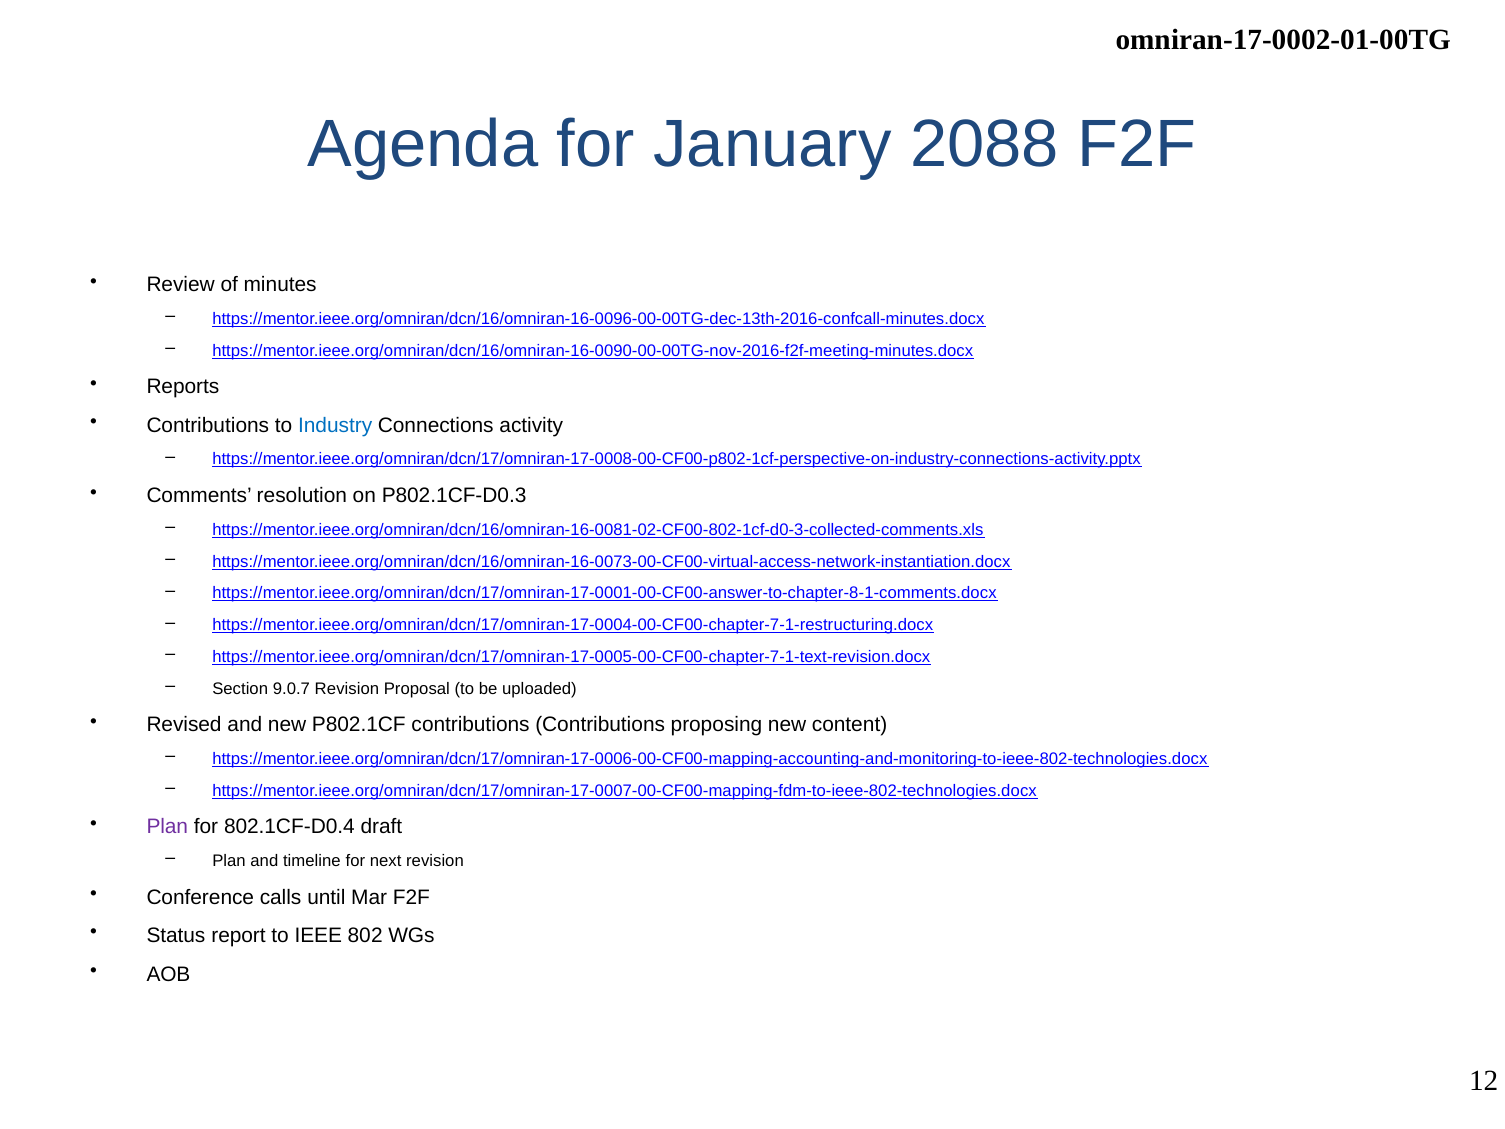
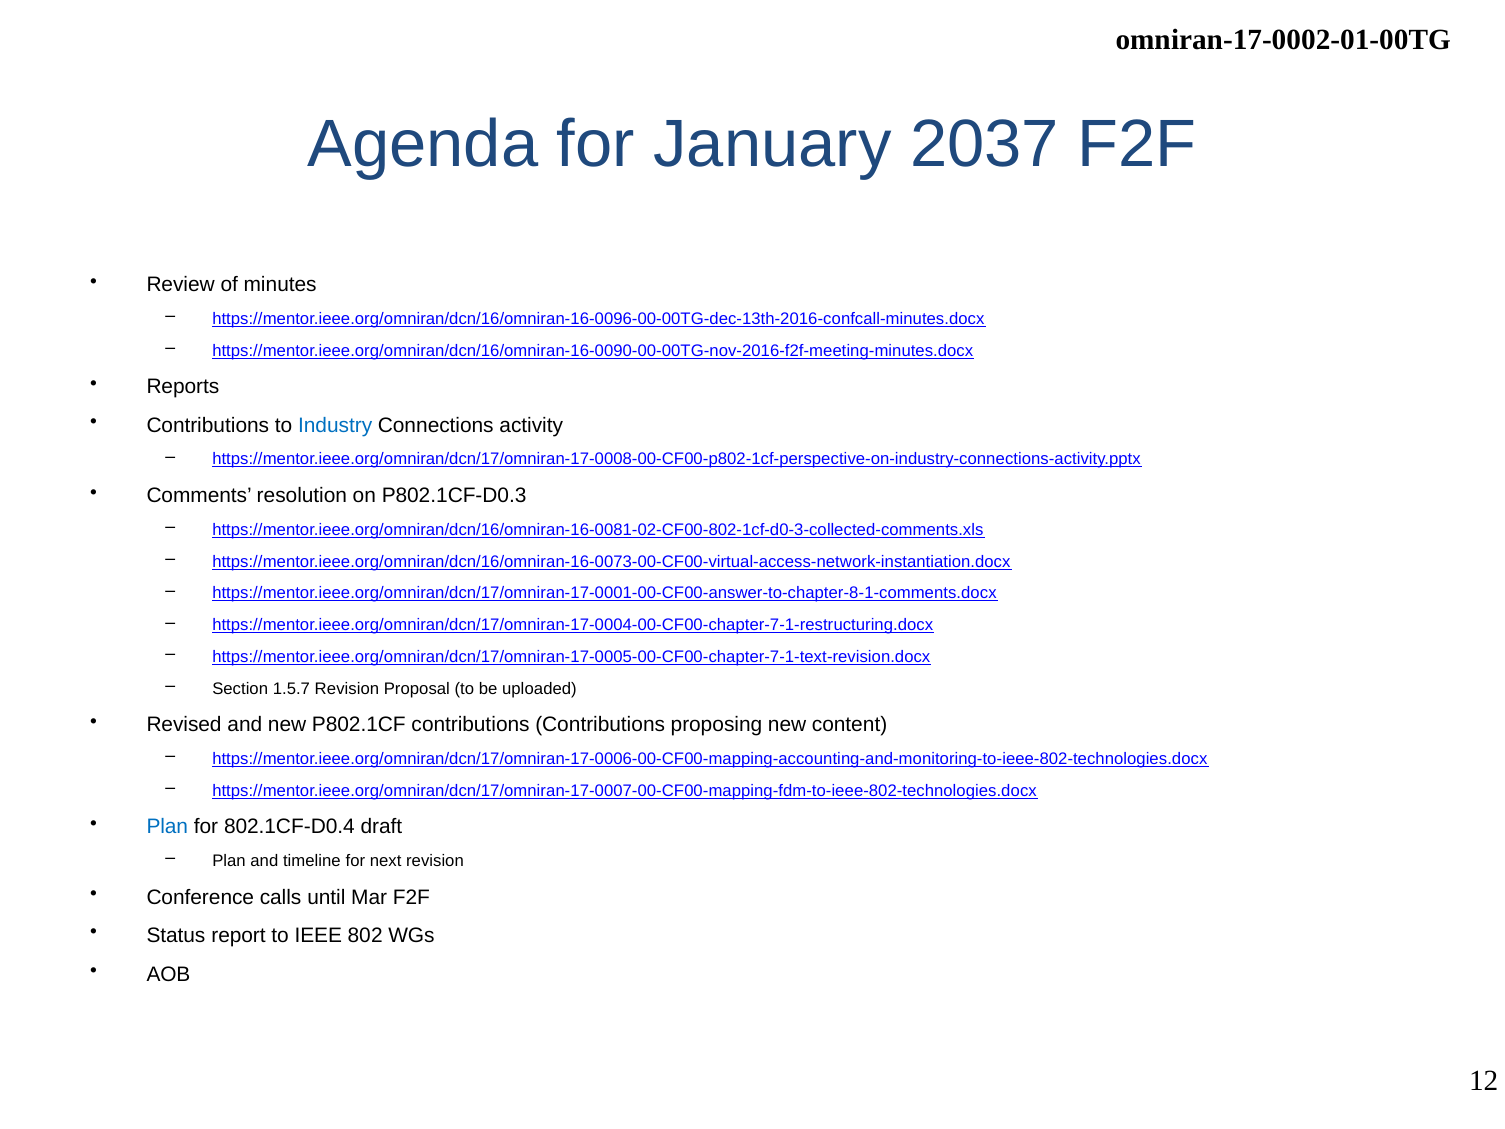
2088: 2088 -> 2037 (985, 144)
9.0.7: 9.0.7 -> 1.5.7 (291, 688)
Plan colour: purple -> blue (167, 827)
